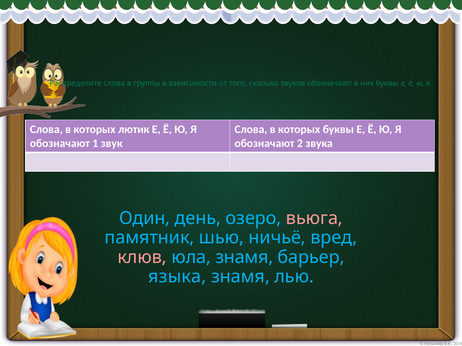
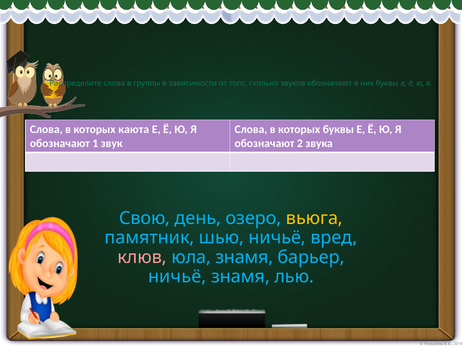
лютик: лютик -> каюта (134, 130)
Один: Один -> Свою (145, 219)
вьюга colour: pink -> yellow (314, 219)
языка: языка -> ничьё (177, 277)
